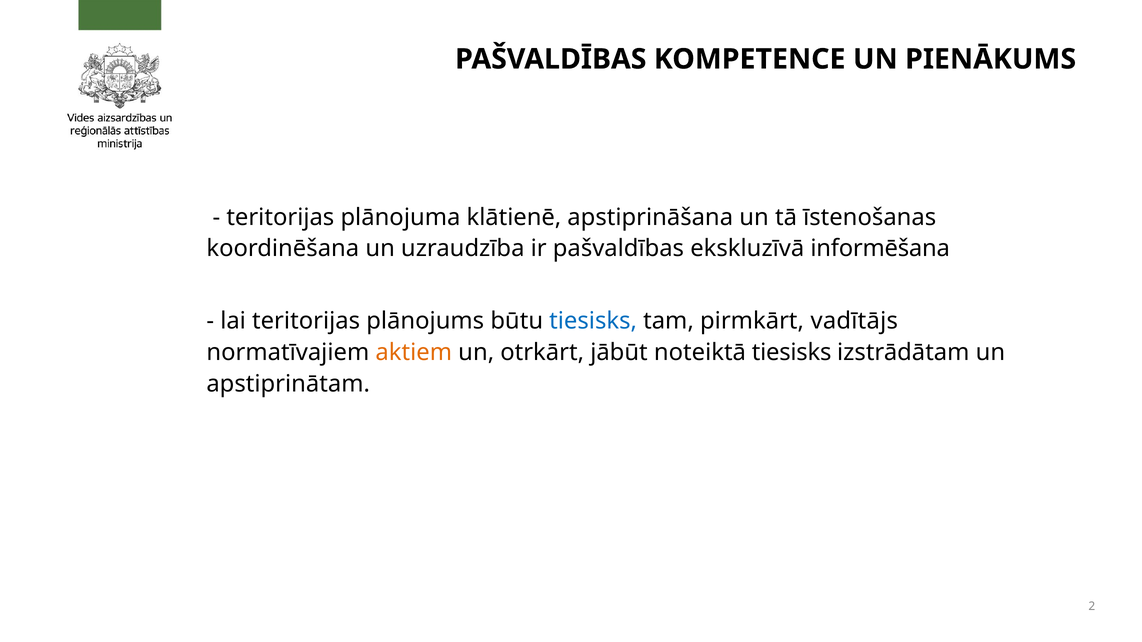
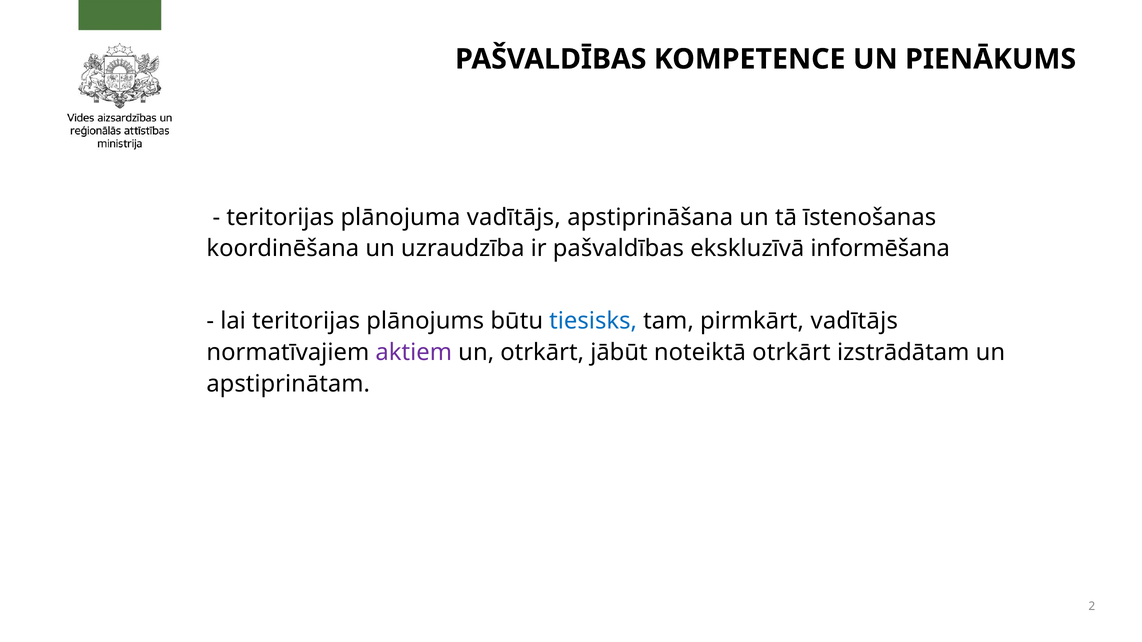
plānojuma klātienē: klātienē -> vadītājs (514, 217)
aktiem colour: orange -> purple (414, 353)
noteiktā tiesisks: tiesisks -> otrkārt (791, 353)
